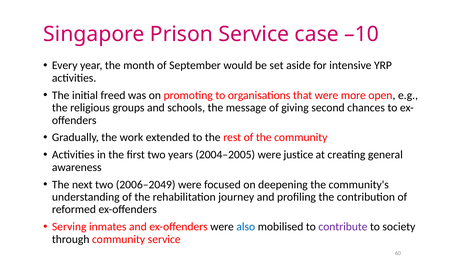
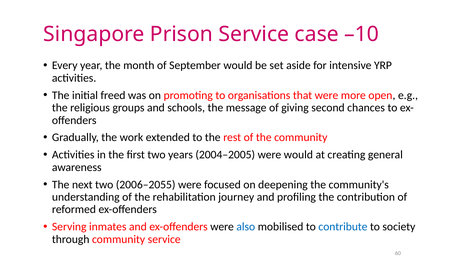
were justice: justice -> would (298, 155)
2006–2049: 2006–2049 -> 2006–2055 (146, 184)
contribute colour: purple -> blue (343, 227)
